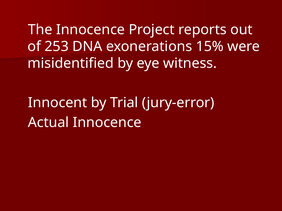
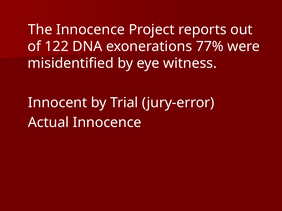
253: 253 -> 122 (57, 47)
15%: 15% -> 77% (210, 47)
